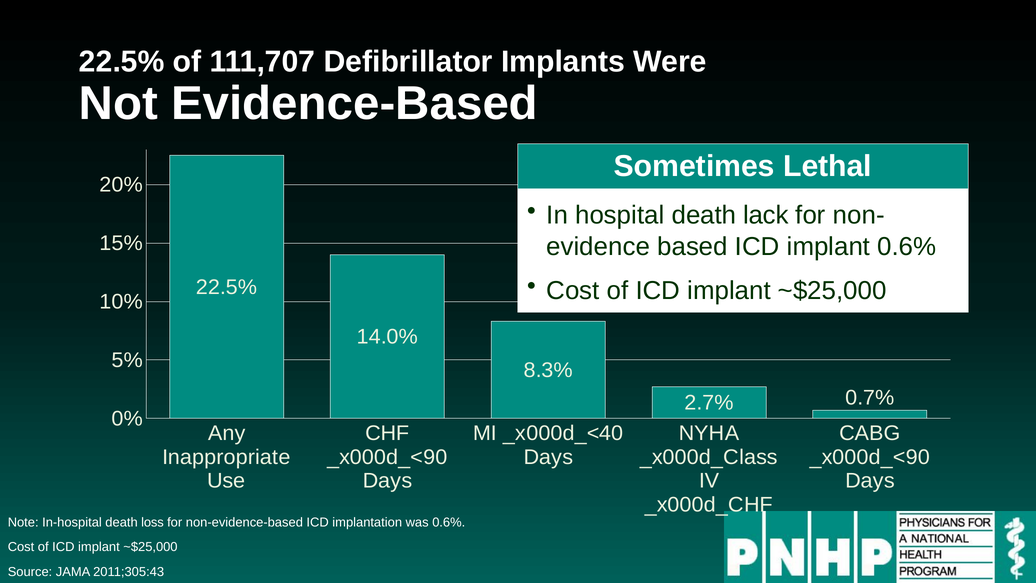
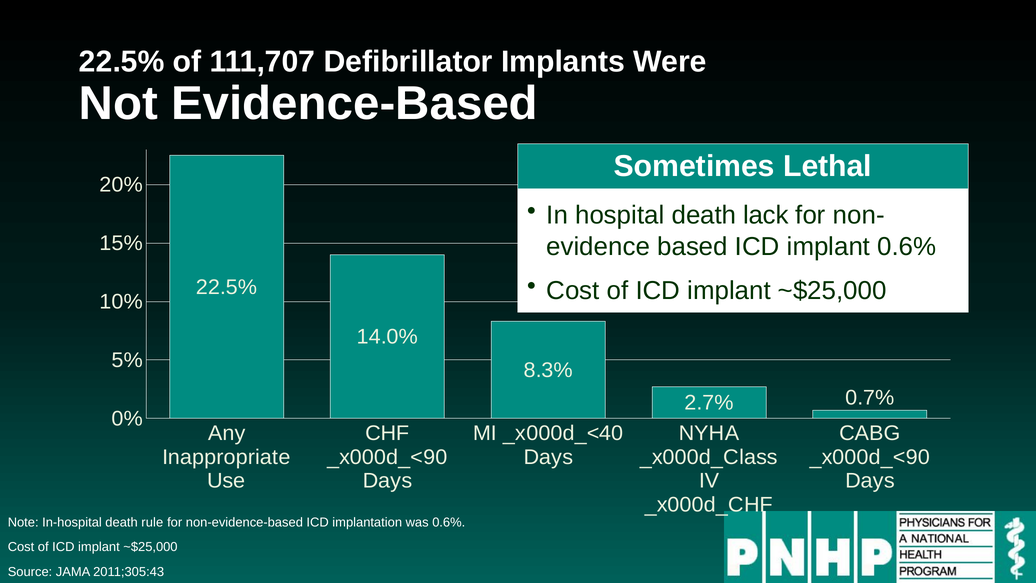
loss: loss -> rule (152, 522)
